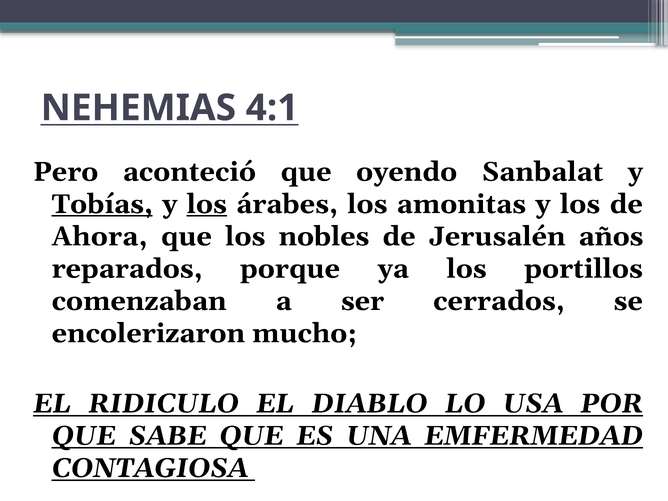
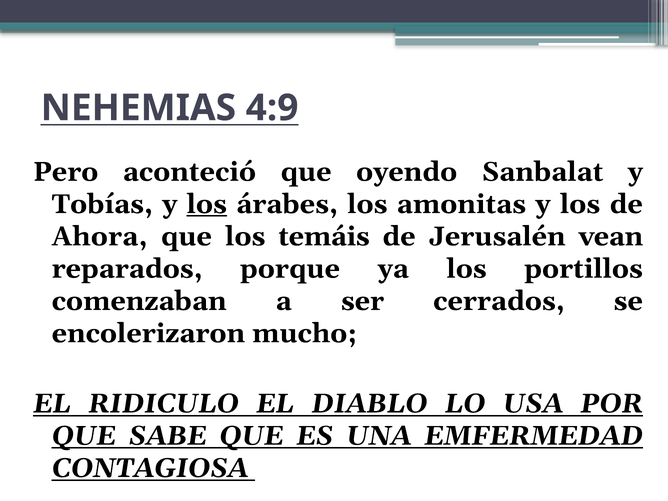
4:1: 4:1 -> 4:9 (272, 108)
Tobías underline: present -> none (102, 204)
nobles: nobles -> temáis (324, 236)
años: años -> vean (611, 236)
